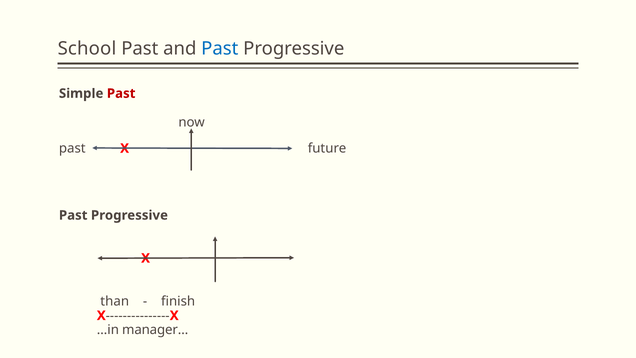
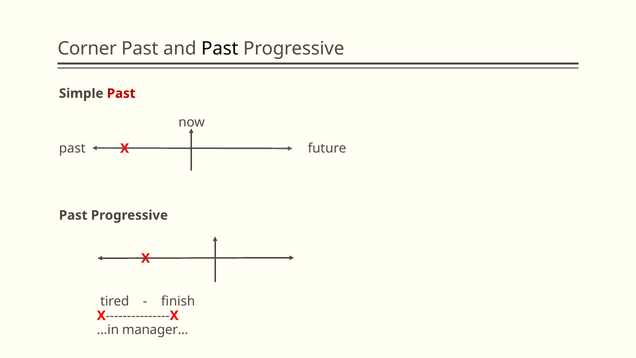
School: School -> Corner (87, 49)
Past colour: blue -> black (220, 49)
than: than -> tired (115, 301)
